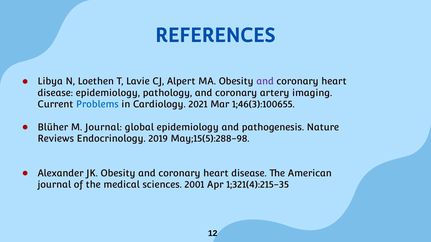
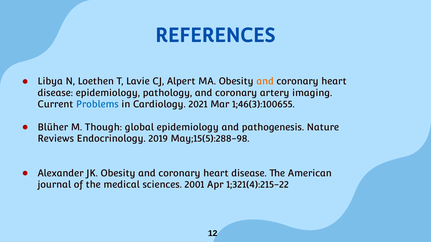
and colour: purple -> orange (265, 82)
M Journal: Journal -> Though (103, 128)
1;321(4):215-35: 1;321(4):215-35 -> 1;321(4):215-22 (258, 185)
